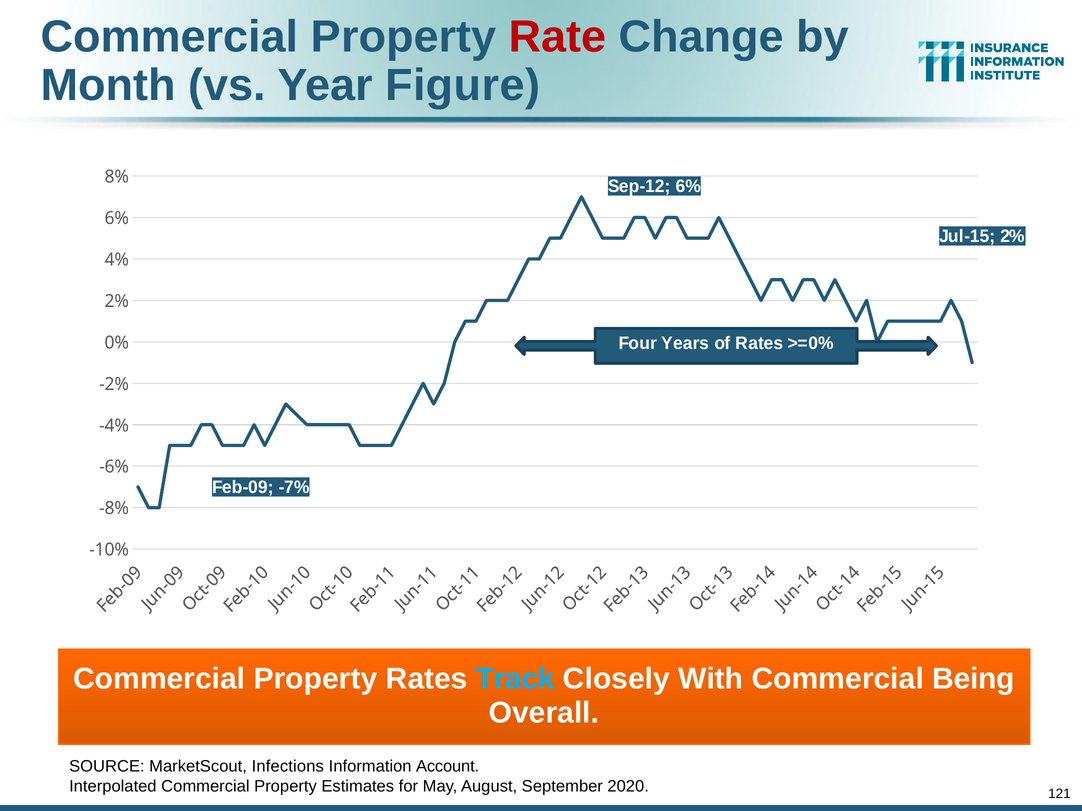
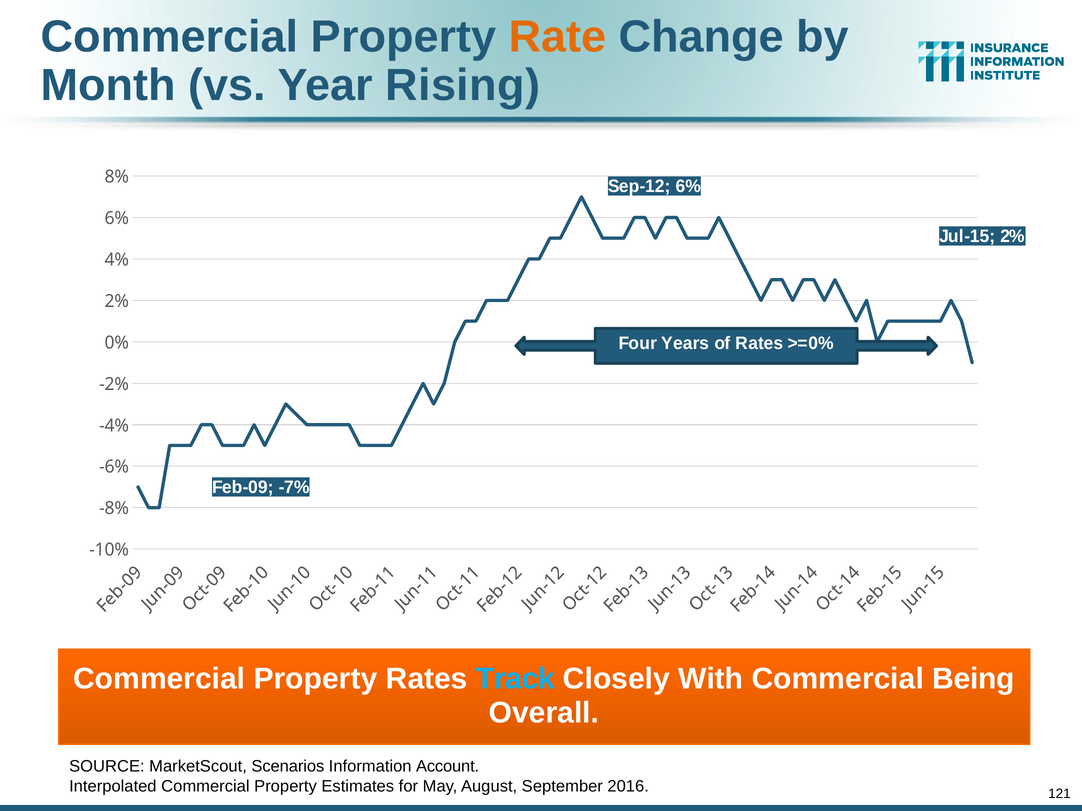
Rate colour: red -> orange (557, 37)
Figure: Figure -> Rising (463, 86)
Infections: Infections -> Scenarios (288, 767)
2020: 2020 -> 2016 (628, 787)
